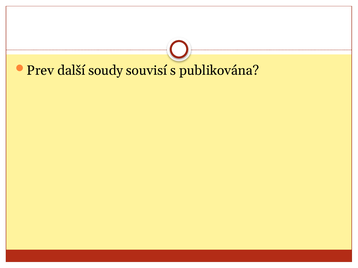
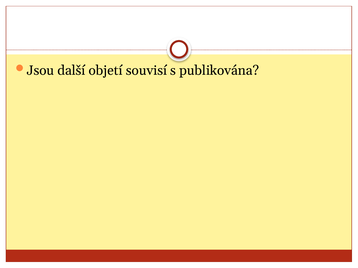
Prev: Prev -> Jsou (40, 71)
soudy: soudy -> objetí (106, 71)
